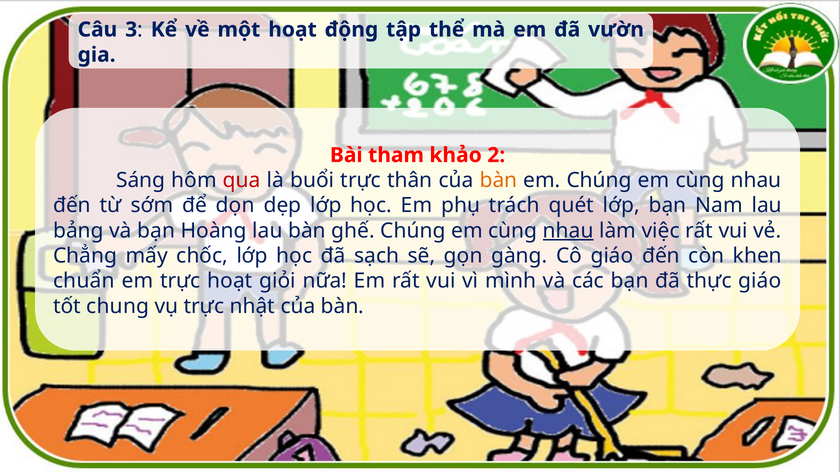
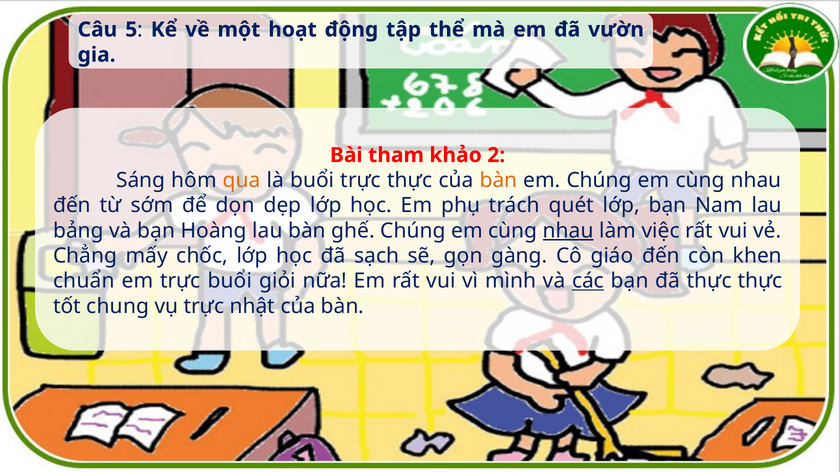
3: 3 -> 5 (131, 30)
qua colour: red -> orange (242, 181)
trực thân: thân -> thực (410, 181)
trực hoạt: hoạt -> buổi (230, 281)
các underline: none -> present (588, 281)
thực giáo: giáo -> thực (760, 281)
